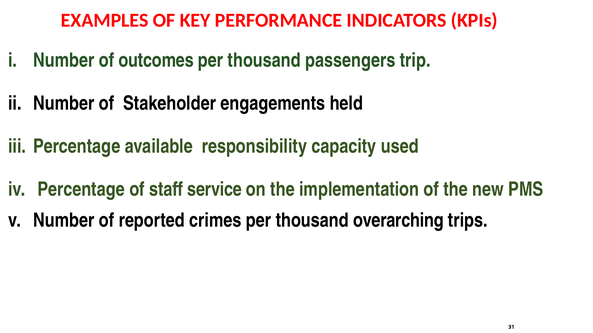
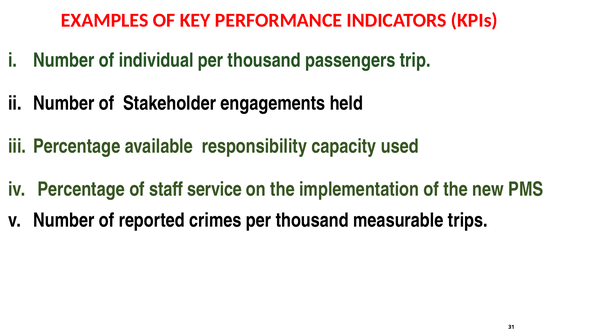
outcomes: outcomes -> individual (156, 61)
overarching: overarching -> measurable (398, 221)
